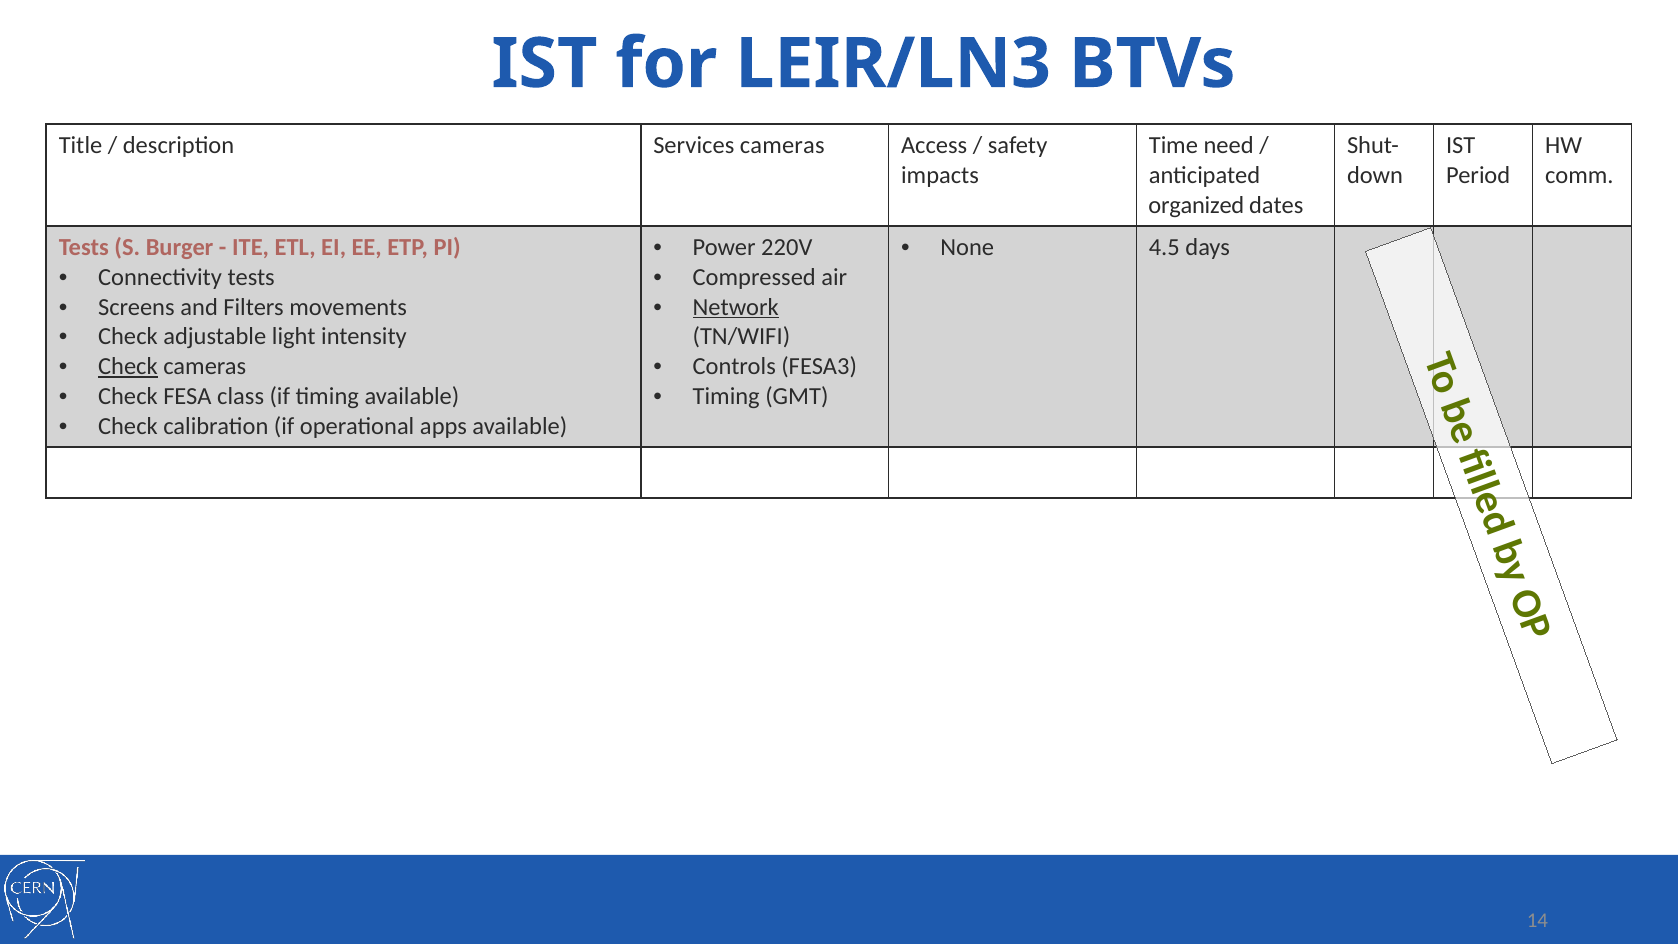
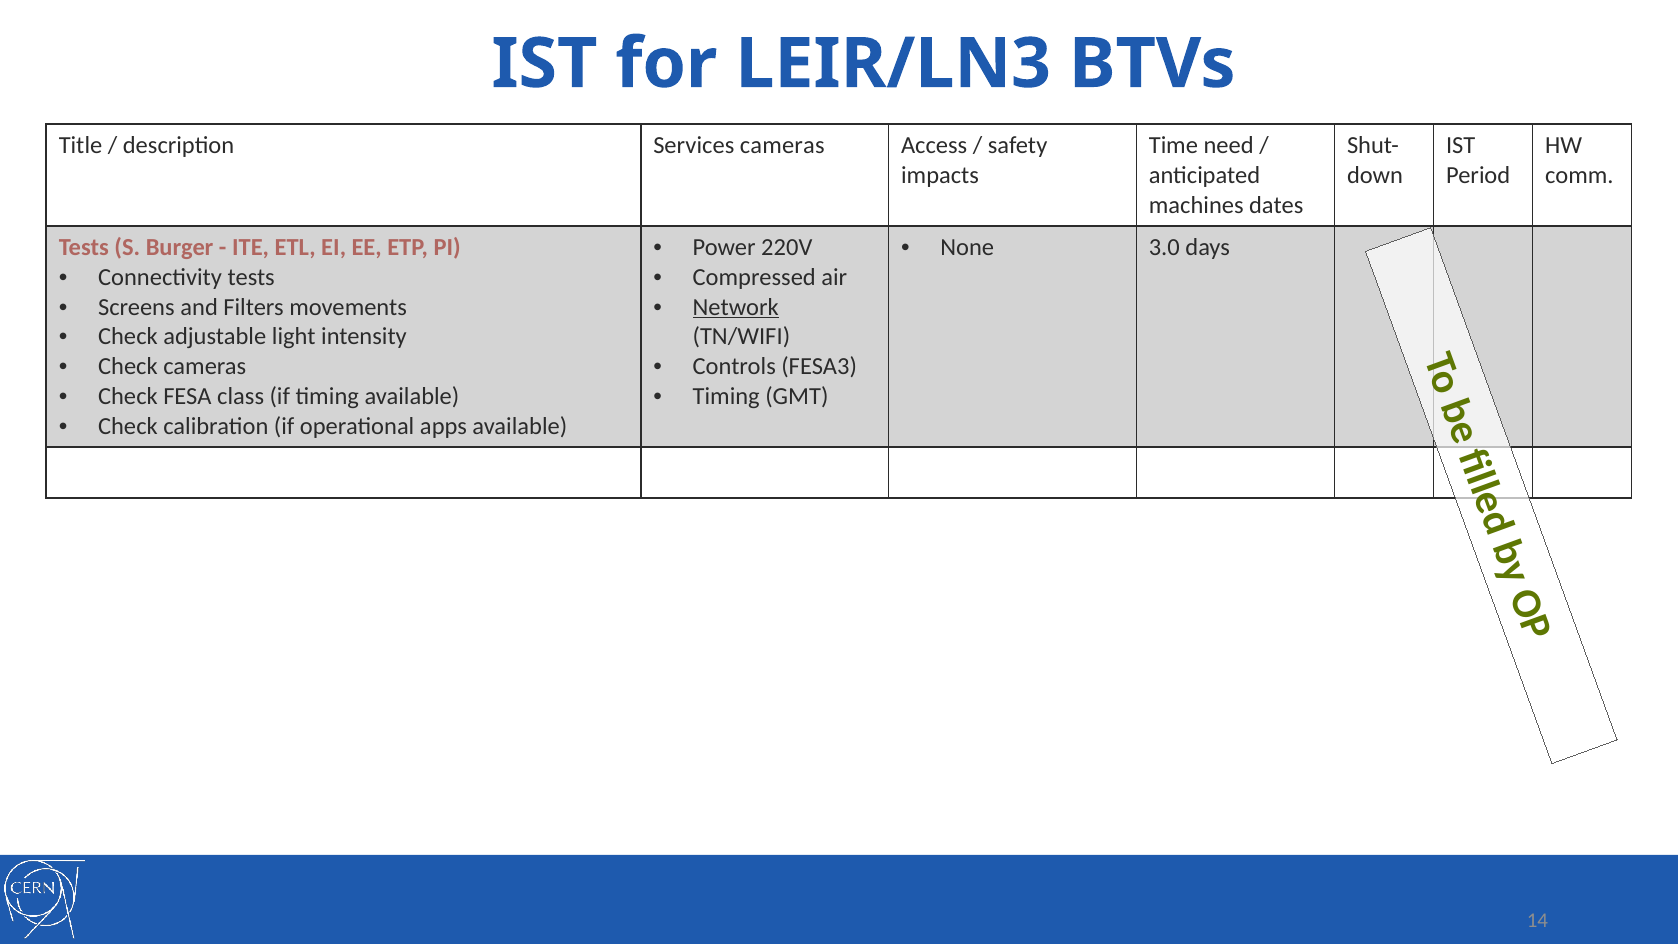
organized: organized -> machines (1196, 205)
4.5: 4.5 -> 3.0 (1164, 247)
Check underline: present -> none (128, 366)
